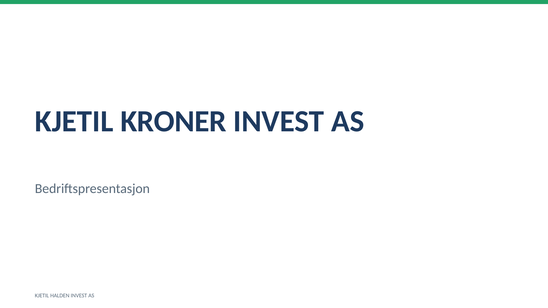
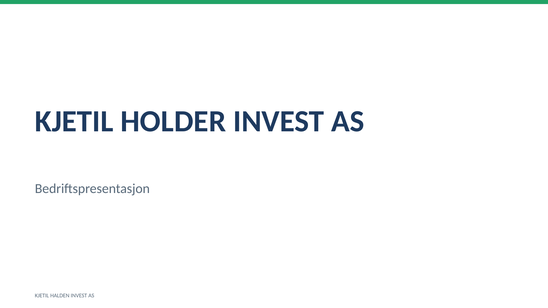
KRONER: KRONER -> HOLDER (173, 122)
